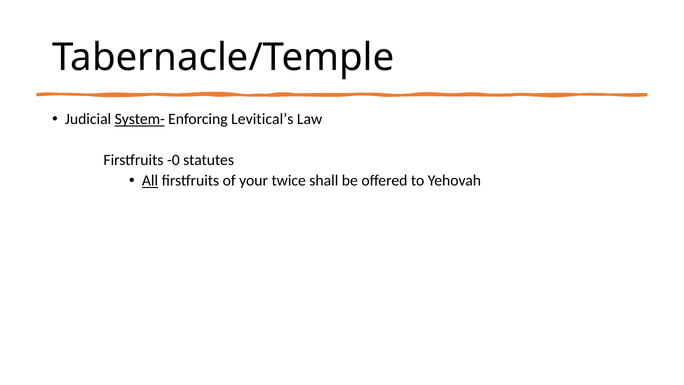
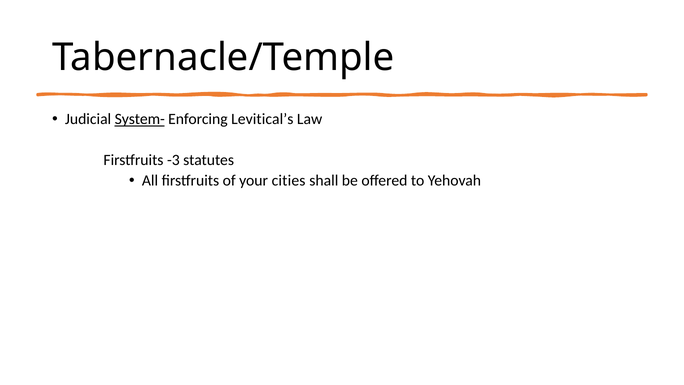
-0: -0 -> -3 (173, 160)
All underline: present -> none (150, 181)
twice: twice -> cities (289, 181)
